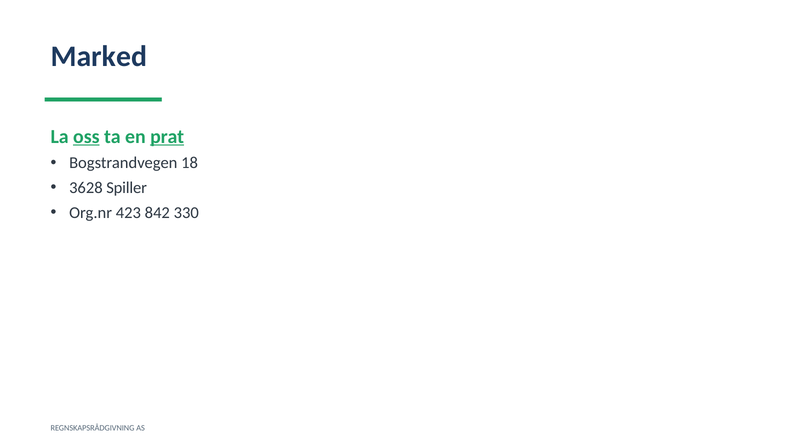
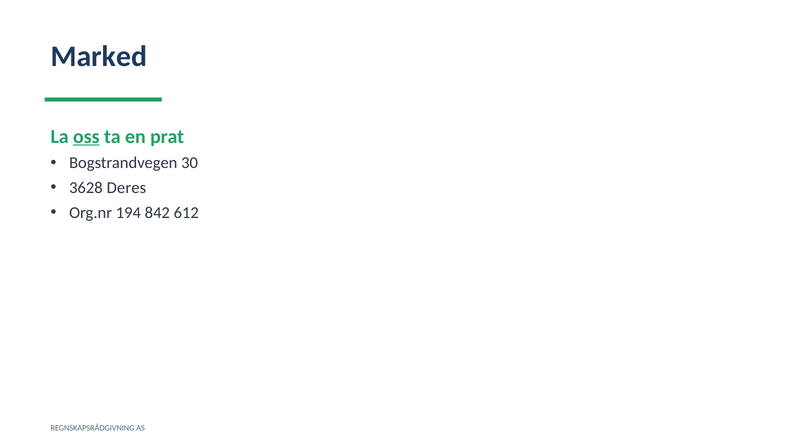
prat underline: present -> none (167, 137)
18: 18 -> 30 (190, 163)
Spiller: Spiller -> Deres (126, 188)
423: 423 -> 194 (128, 213)
330: 330 -> 612 (186, 213)
